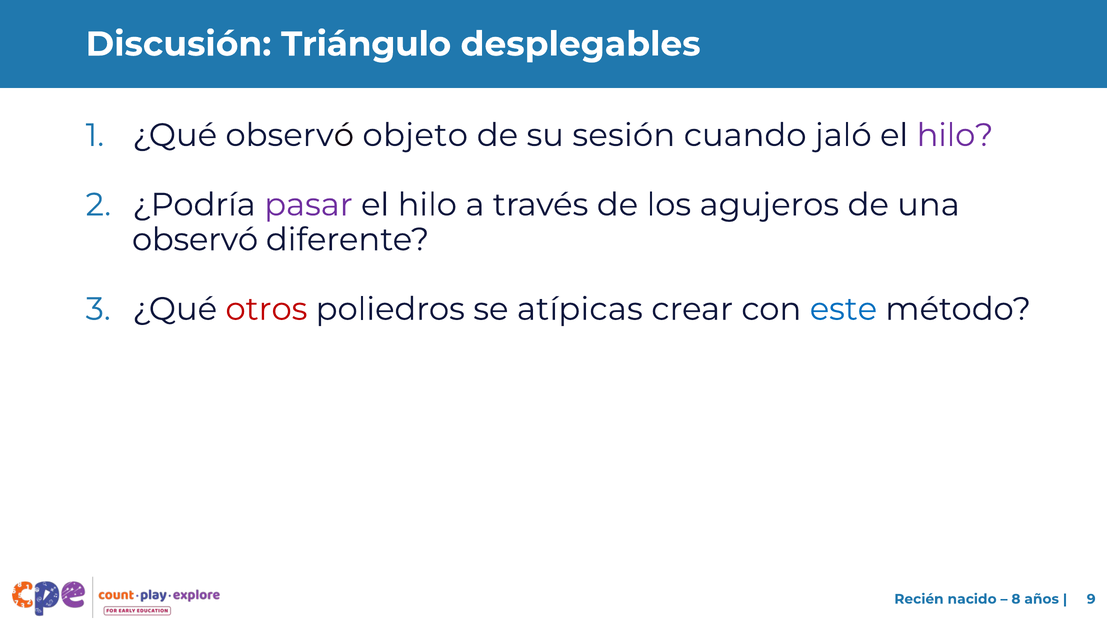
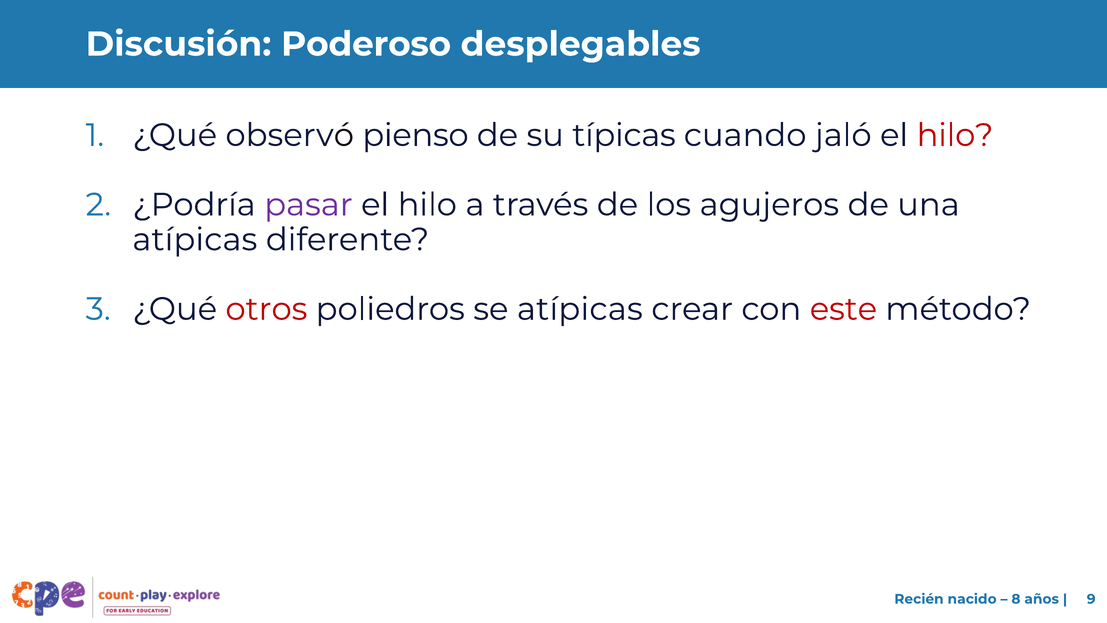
Triángulo: Triángulo -> Poderoso (366, 44)
objeto: objeto -> pienso (415, 135)
sesión: sesión -> típicas (624, 135)
hilo colour: purple -> red (955, 135)
observó: observó -> atípicas (195, 240)
este colour: blue -> red (843, 309)
